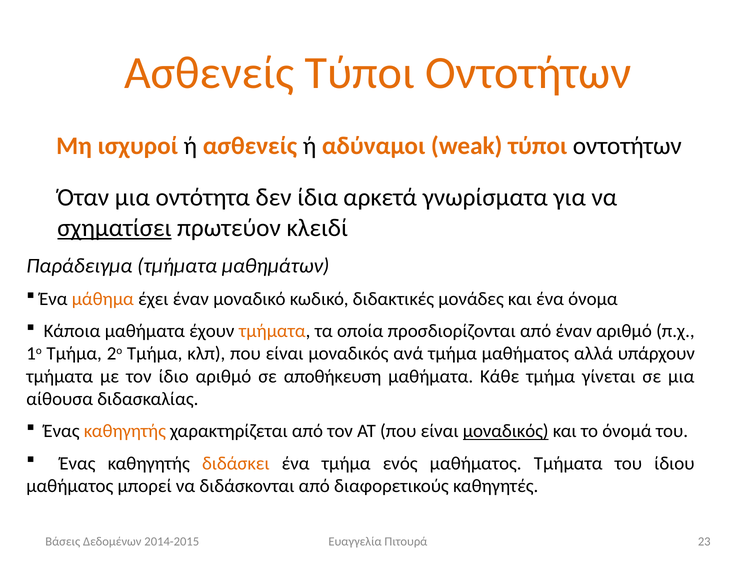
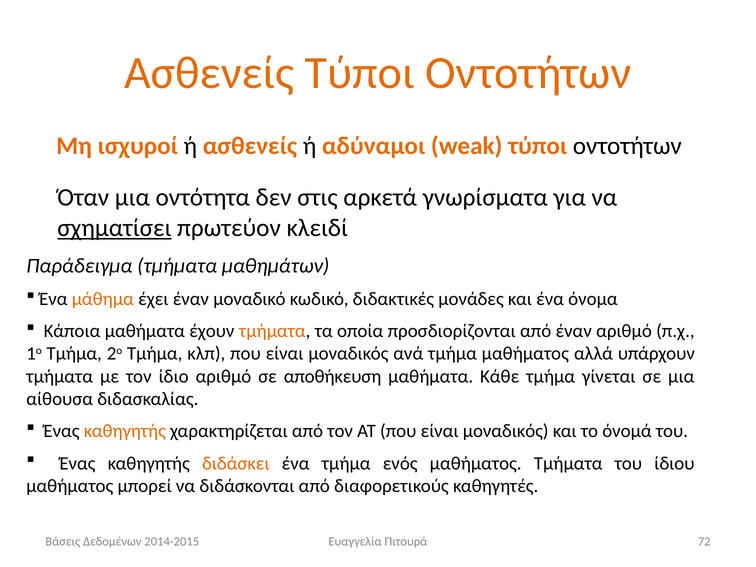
ίδια: ίδια -> στις (317, 198)
μοναδικός underline: present -> none (506, 431)
23: 23 -> 72 (704, 541)
